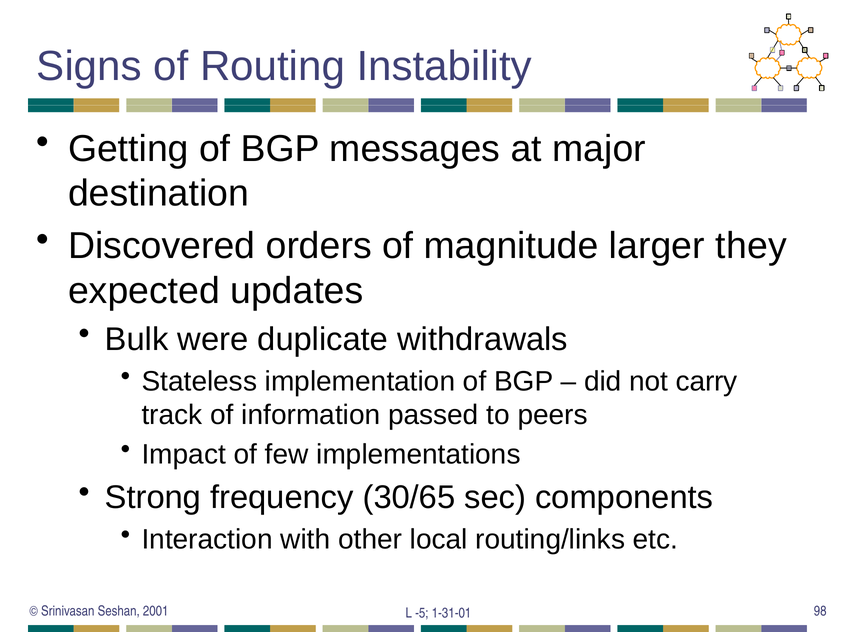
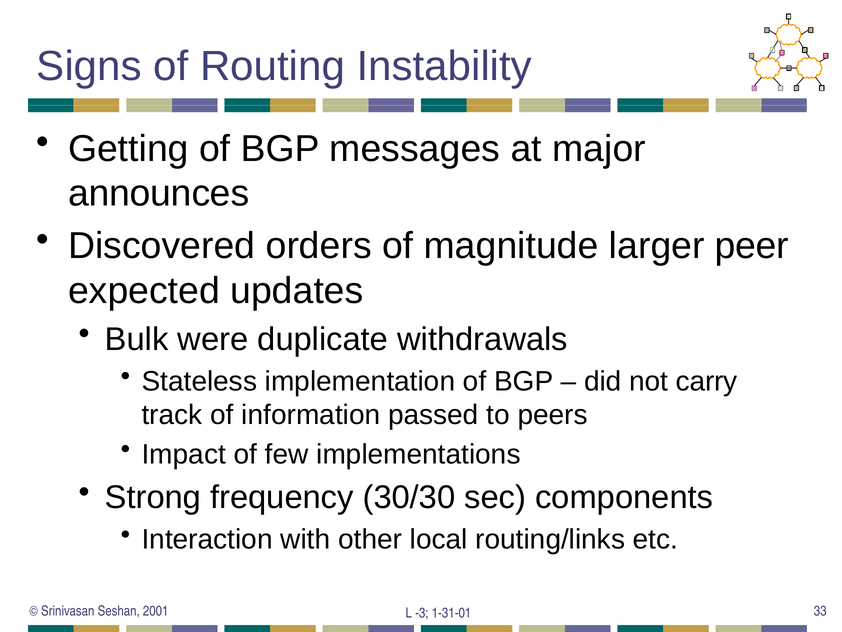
destination: destination -> announces (159, 193)
they: they -> peer (752, 246)
30/65: 30/65 -> 30/30 (409, 497)
98: 98 -> 33 (820, 610)
-5: -5 -> -3 (422, 613)
